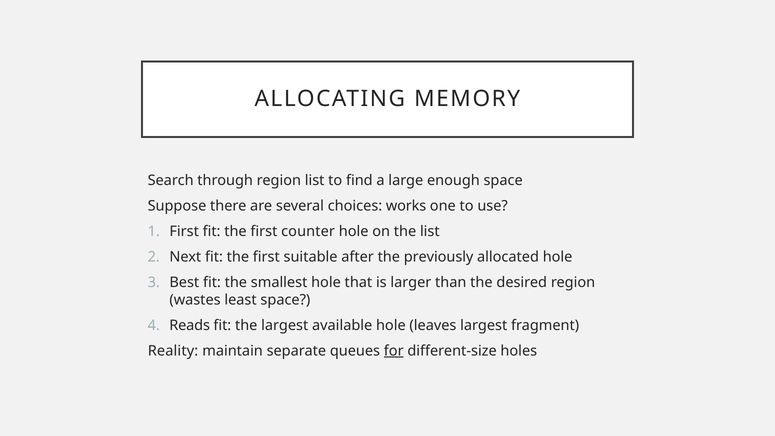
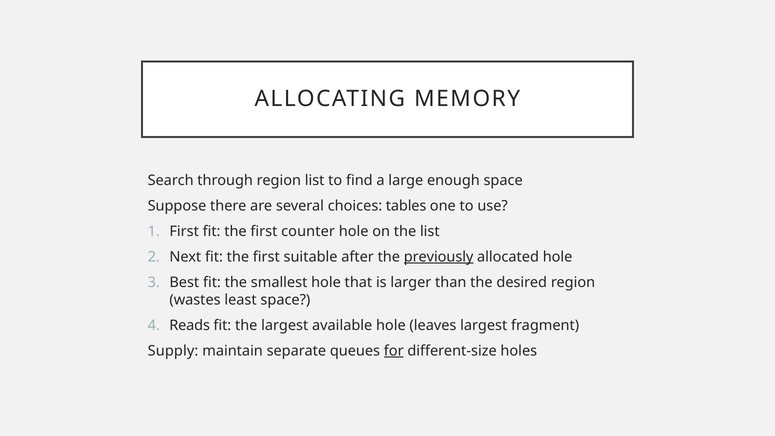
works: works -> tables (406, 206)
previously underline: none -> present (439, 257)
Reality: Reality -> Supply (173, 351)
